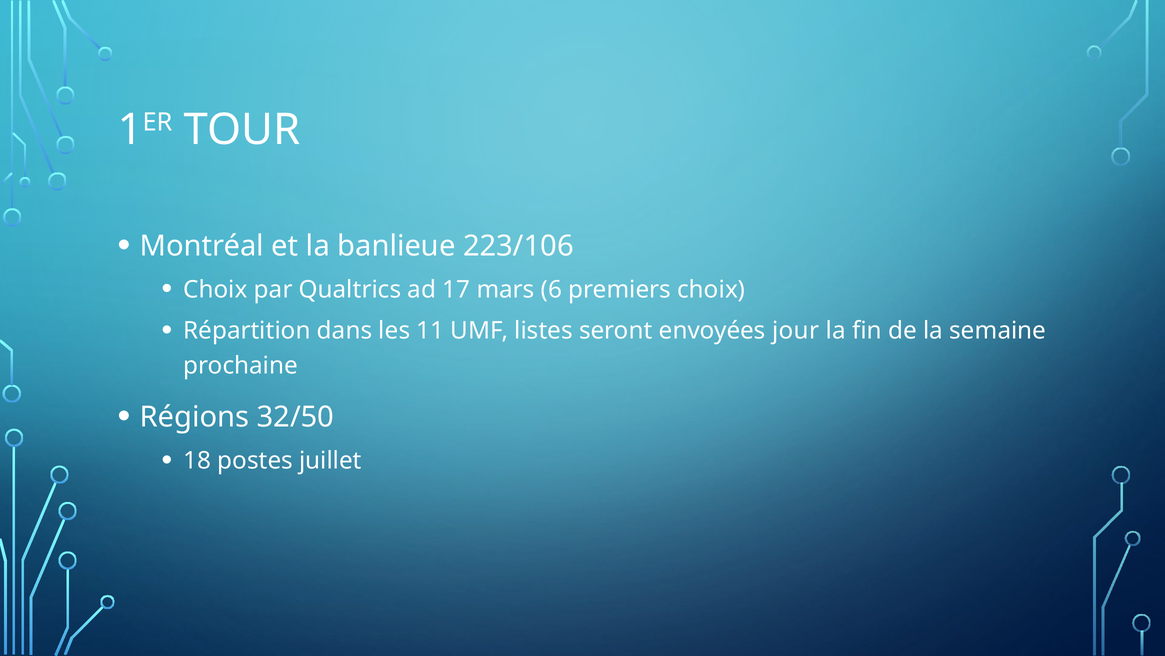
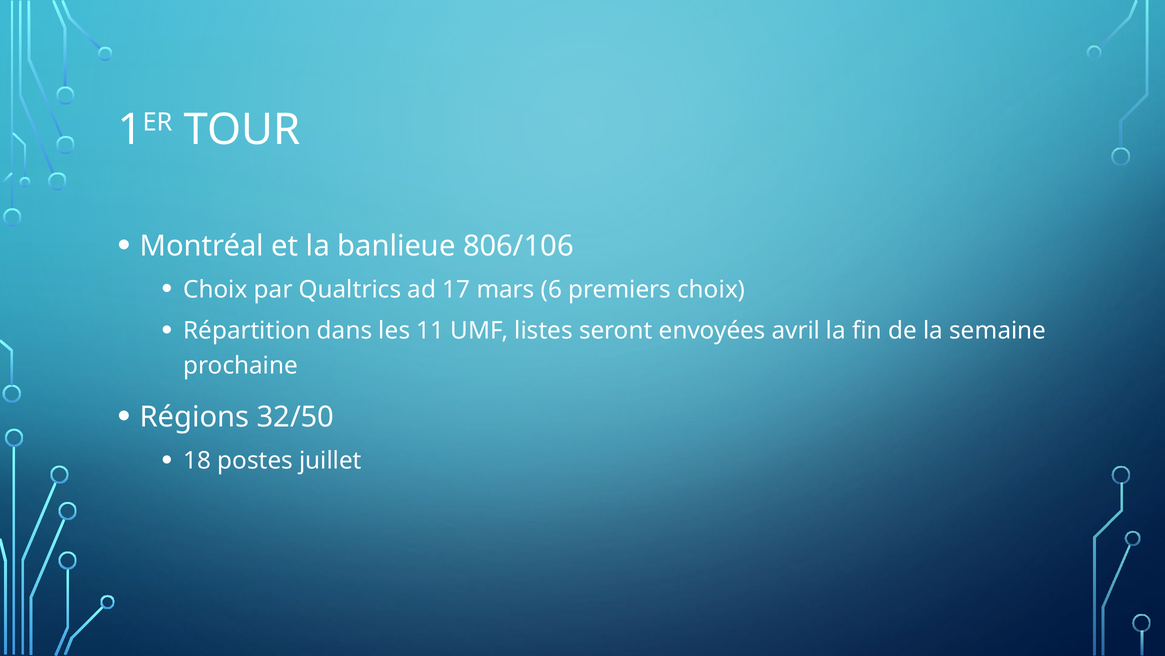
223/106: 223/106 -> 806/106 (518, 246)
jour: jour -> avril (796, 330)
